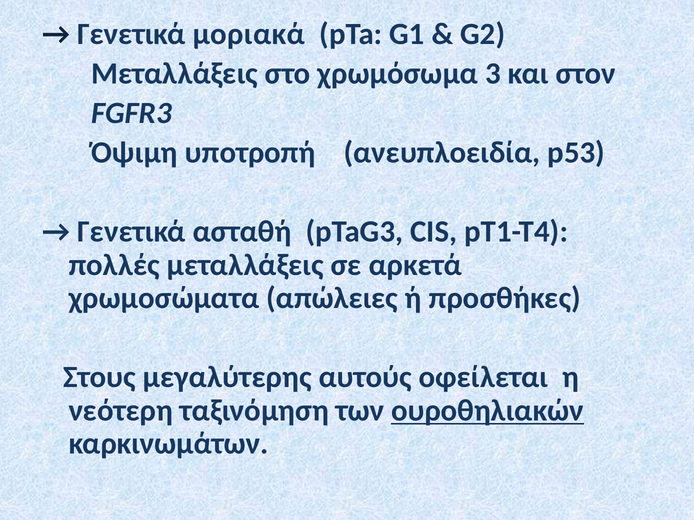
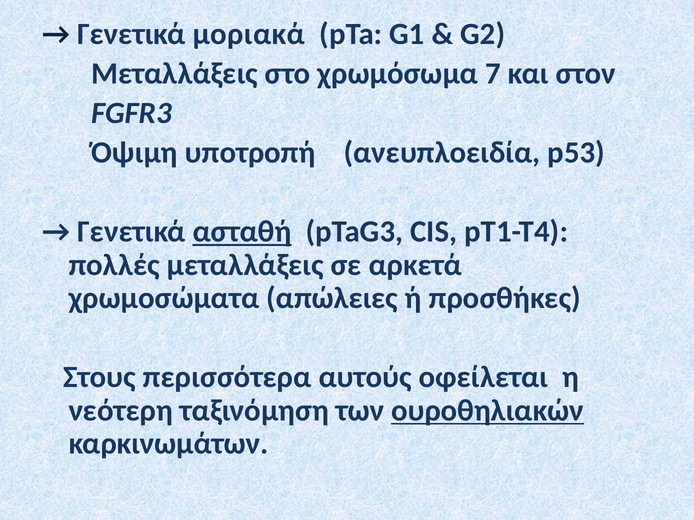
3: 3 -> 7 (493, 74)
ασταθή underline: none -> present (242, 232)
μεγαλύτερης: μεγαλύτερης -> περισσότερα (227, 378)
